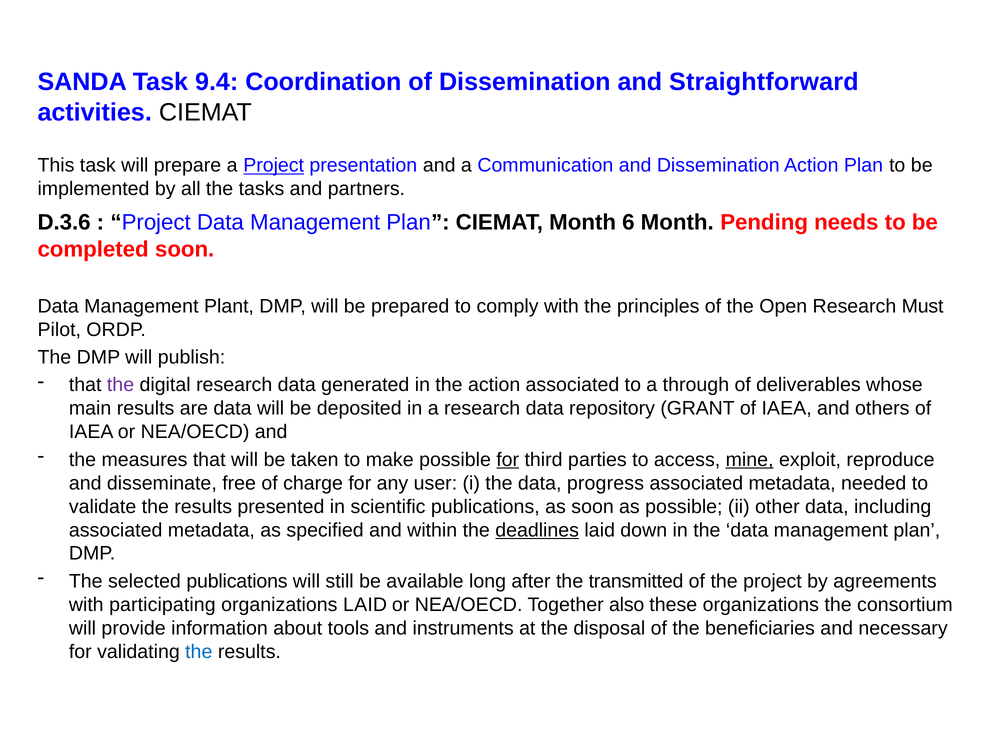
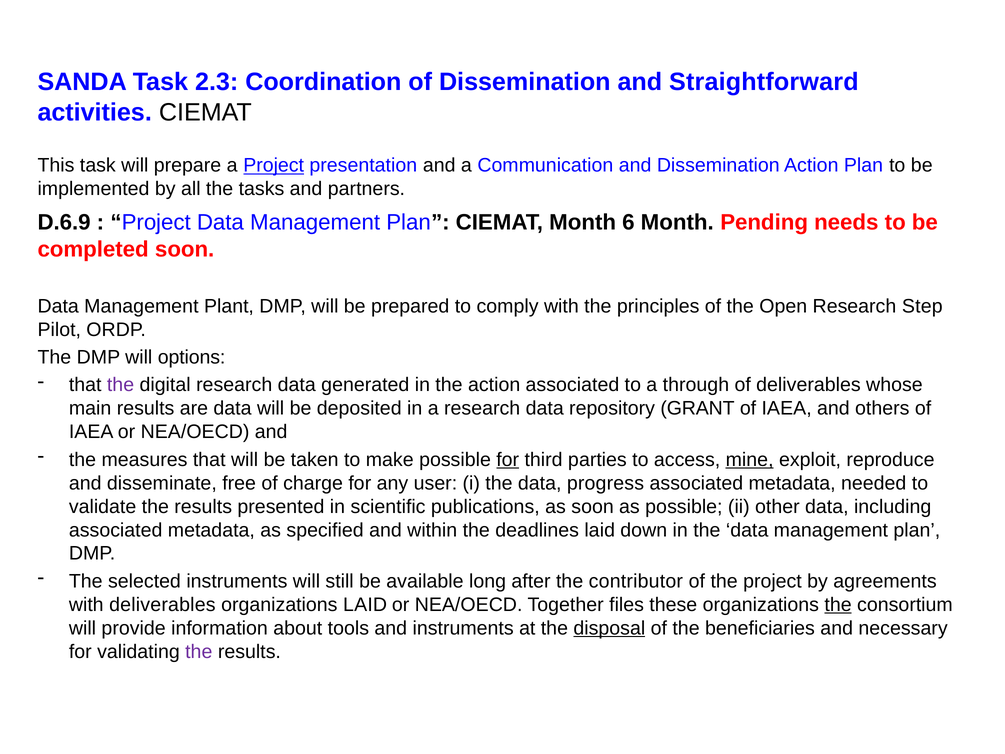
9.4: 9.4 -> 2.3 (217, 82)
D.3.6: D.3.6 -> D.6.9 (64, 223)
Must: Must -> Step (922, 306)
publish: publish -> options (192, 357)
deadlines underline: present -> none (537, 530)
selected publications: publications -> instruments (237, 581)
transmitted: transmitted -> contributor (636, 581)
with participating: participating -> deliverables (162, 604)
also: also -> files (627, 604)
the underline: none -> present (838, 604)
disposal underline: none -> present (609, 628)
the colour: blue -> purple (199, 651)
